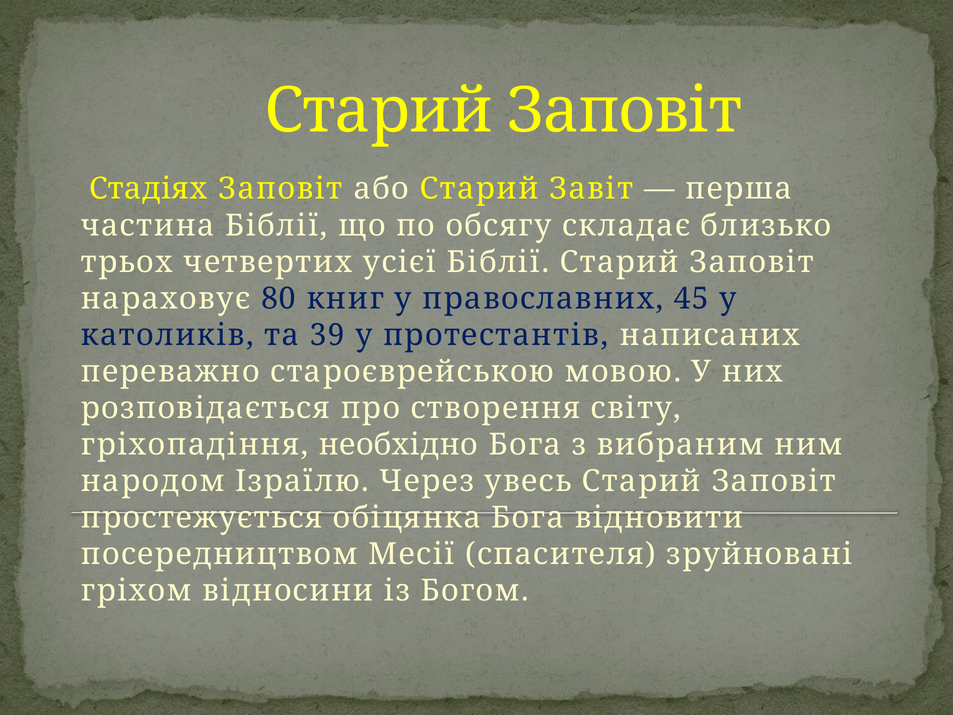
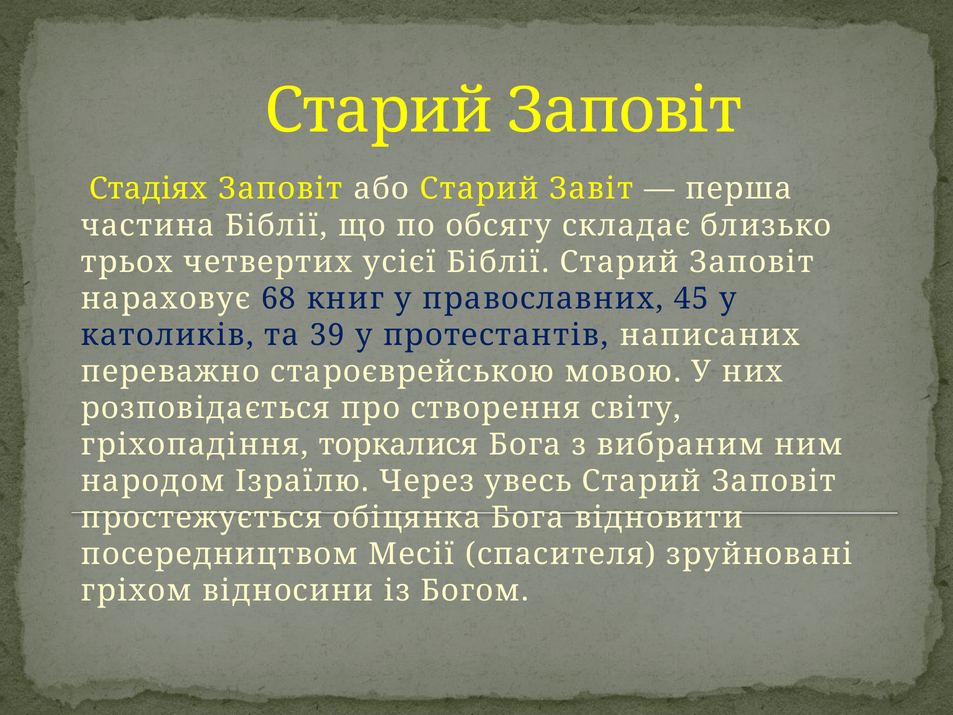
80: 80 -> 68 (278, 298)
необхідно: необхідно -> торкалися (399, 444)
